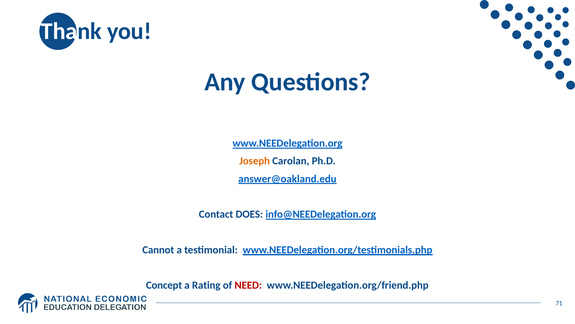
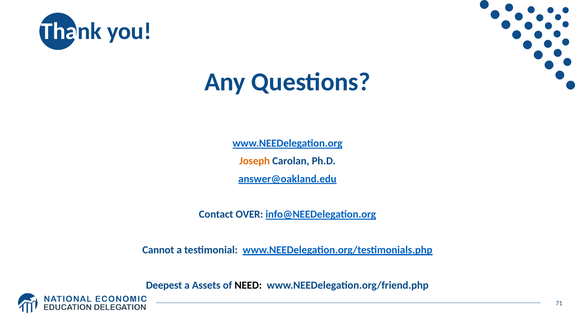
DOES: DOES -> OVER (249, 214)
Concept: Concept -> Deepest (164, 285)
Rating: Rating -> Assets (206, 285)
NEED colour: red -> black (248, 285)
